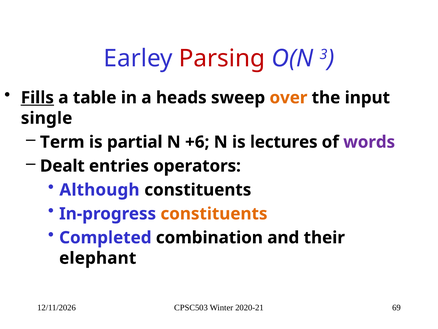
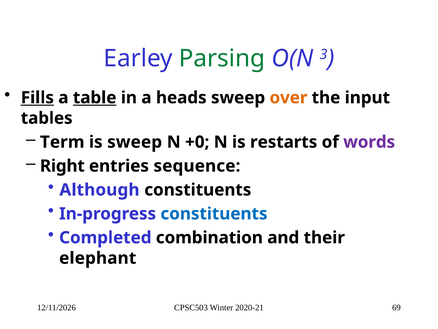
Parsing colour: red -> green (222, 58)
table underline: none -> present (95, 98)
single: single -> tables (47, 118)
is partial: partial -> sweep (135, 142)
+6: +6 -> +0 (197, 142)
lectures: lectures -> restarts (284, 142)
Dealt: Dealt -> Right (62, 166)
operators: operators -> sequence (197, 166)
constituents colour: orange -> blue (214, 213)
